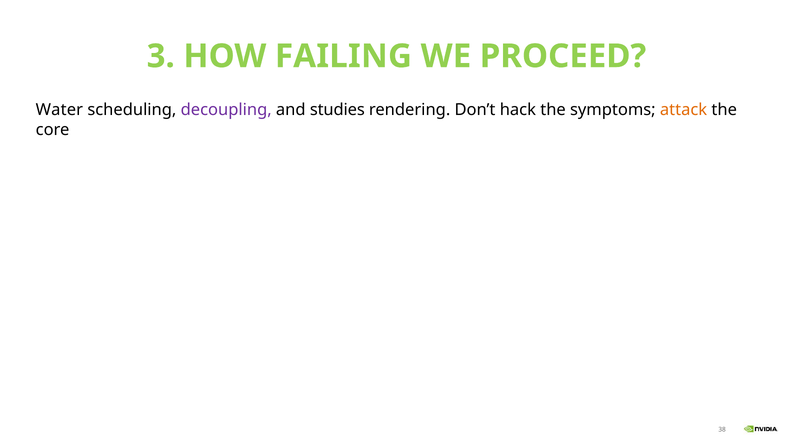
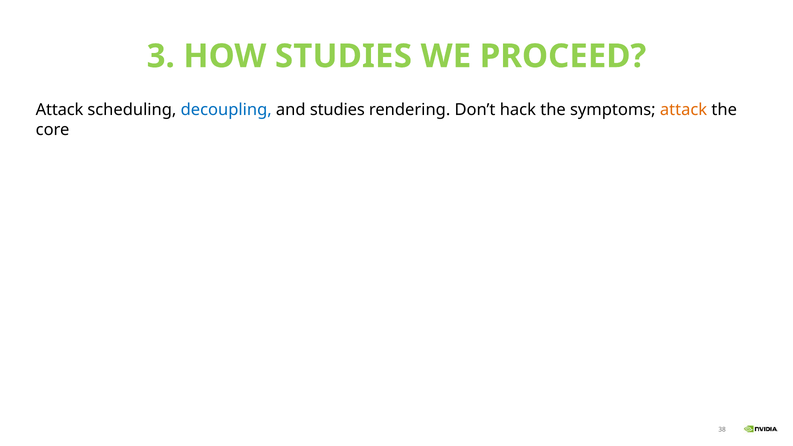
HOW FAILING: FAILING -> STUDIES (343, 56)
Water: Water -> Attack (60, 110)
decoupling colour: purple -> blue (226, 110)
